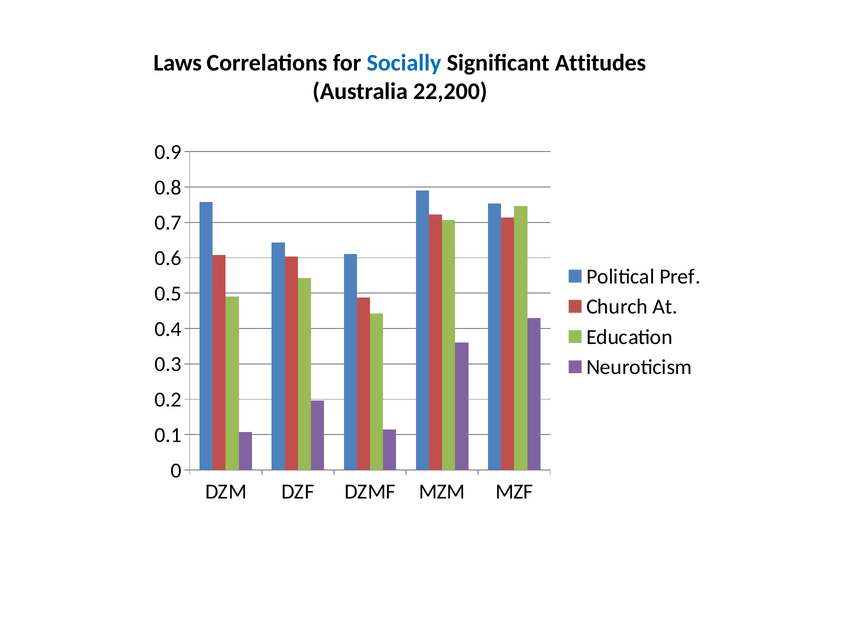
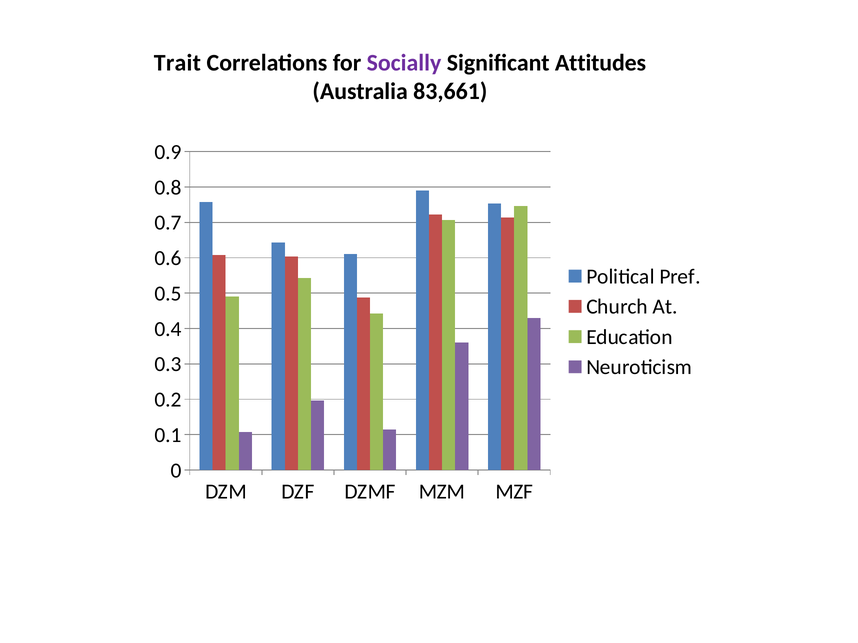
Laws: Laws -> Trait (177, 63)
Socially colour: blue -> purple (404, 63)
22,200: 22,200 -> 83,661 (450, 92)
